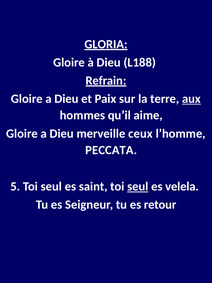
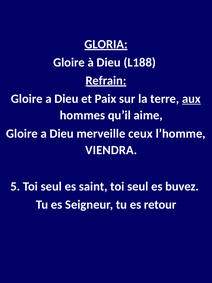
PECCATA: PECCATA -> VIENDRA (111, 150)
seul underline: present -> none (138, 186)
velela: velela -> buvez (182, 186)
